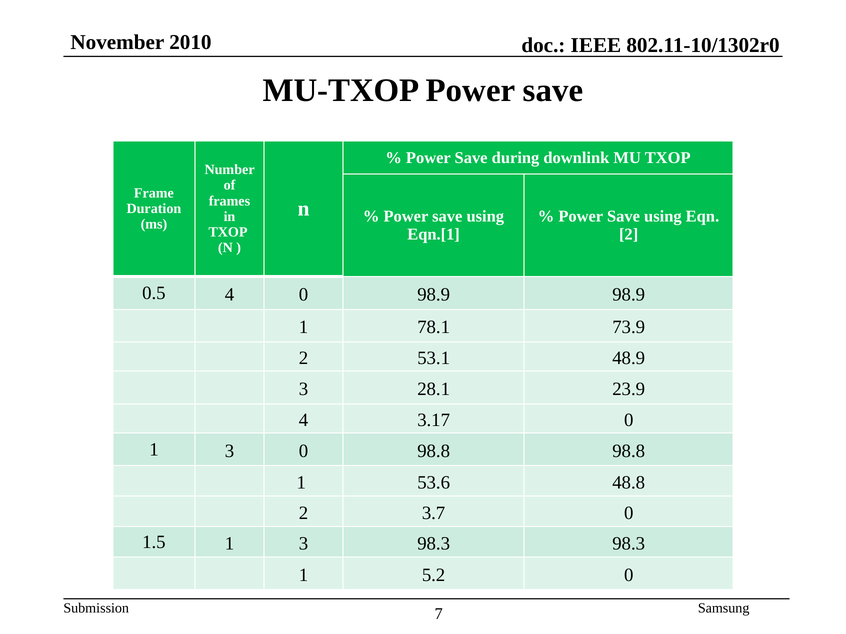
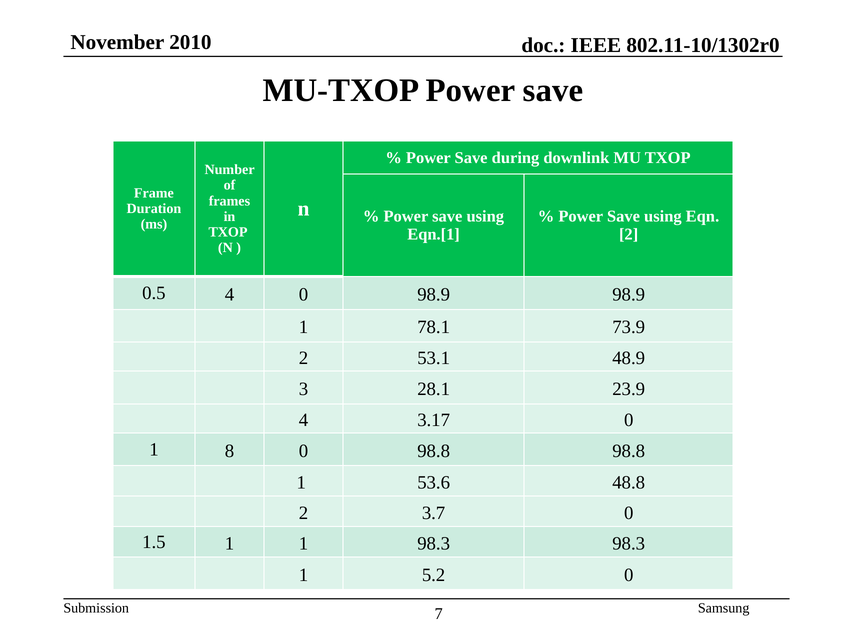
3: 3 -> 8 (230, 451)
1.5 1 3: 3 -> 1 (304, 544)
